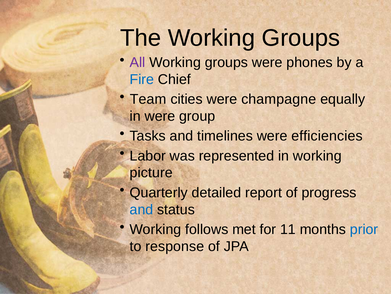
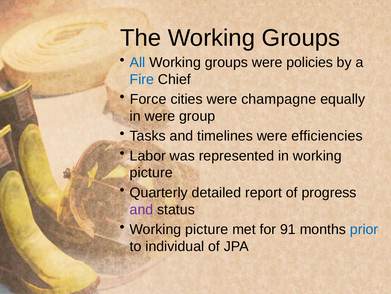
All colour: purple -> blue (138, 62)
phones: phones -> policies (310, 62)
Team: Team -> Force (148, 99)
and colour: blue -> purple (141, 209)
follows: follows -> picture (207, 229)
11: 11 -> 91 (288, 229)
response: response -> individual (175, 246)
